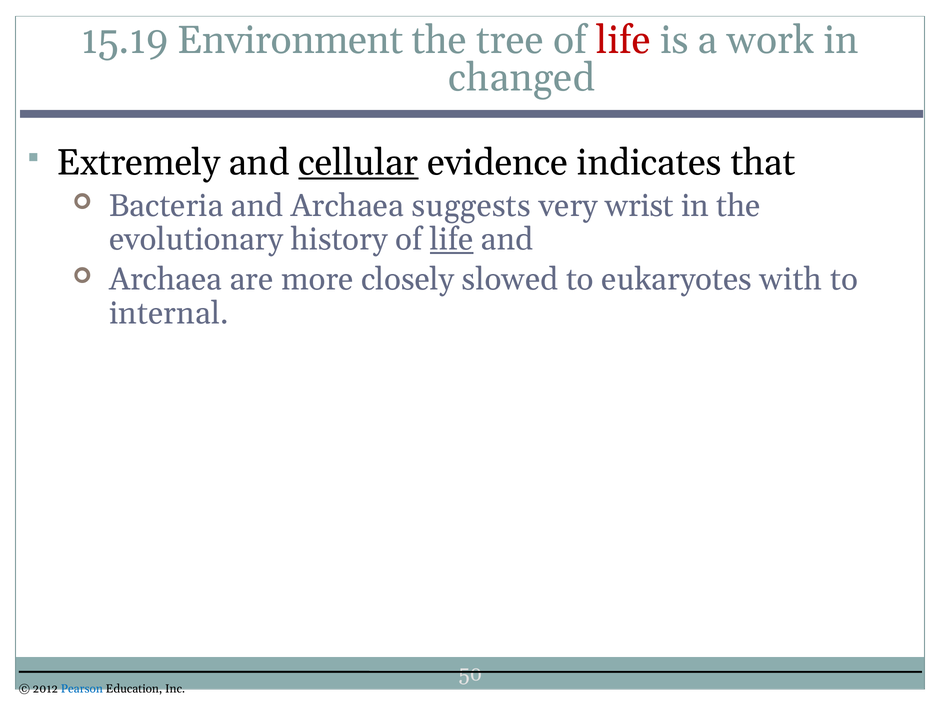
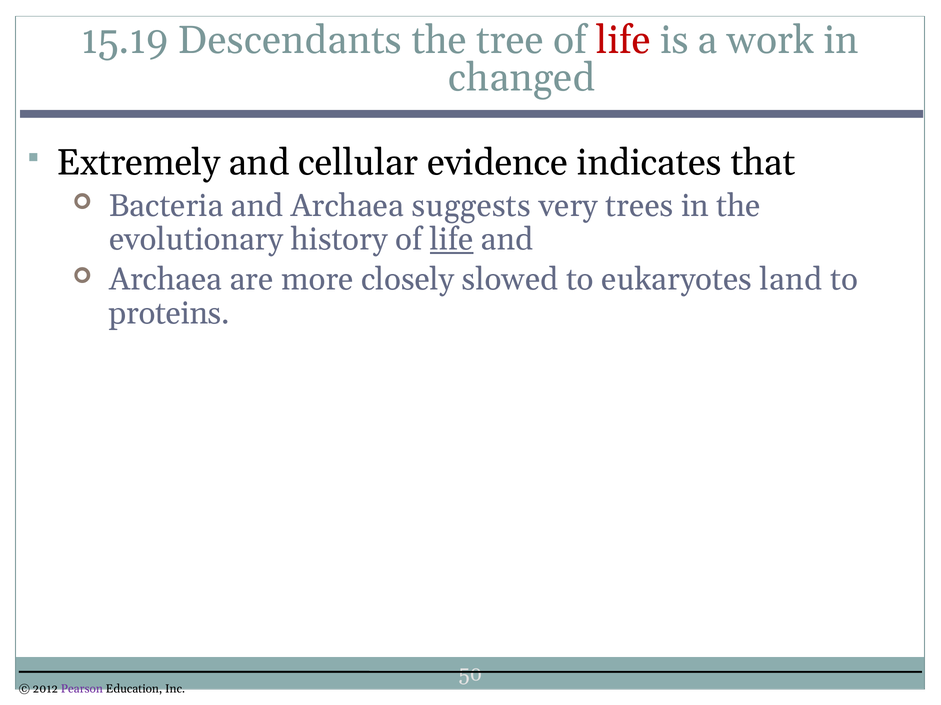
Environment: Environment -> Descendants (290, 40)
cellular underline: present -> none (358, 163)
wrist: wrist -> trees (639, 206)
with: with -> land (791, 280)
internal: internal -> proteins (169, 314)
Pearson colour: blue -> purple (82, 690)
